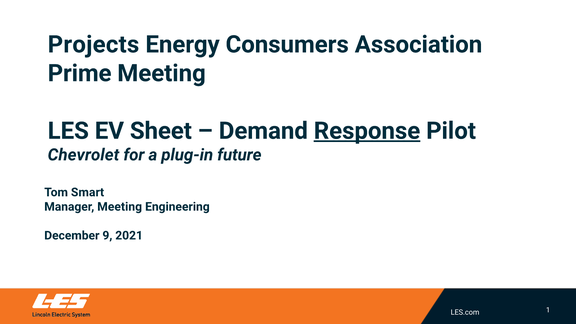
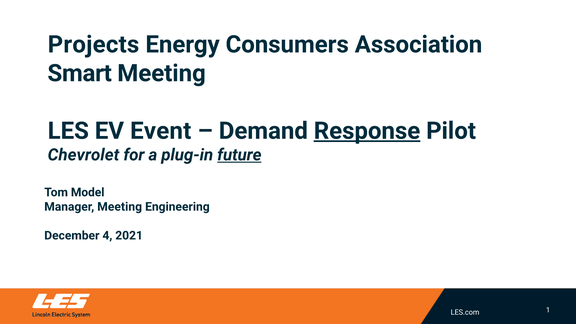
Prime: Prime -> Smart (80, 73)
Sheet: Sheet -> Event (161, 131)
future underline: none -> present (239, 155)
Smart: Smart -> Model (88, 192)
9: 9 -> 4 (107, 236)
